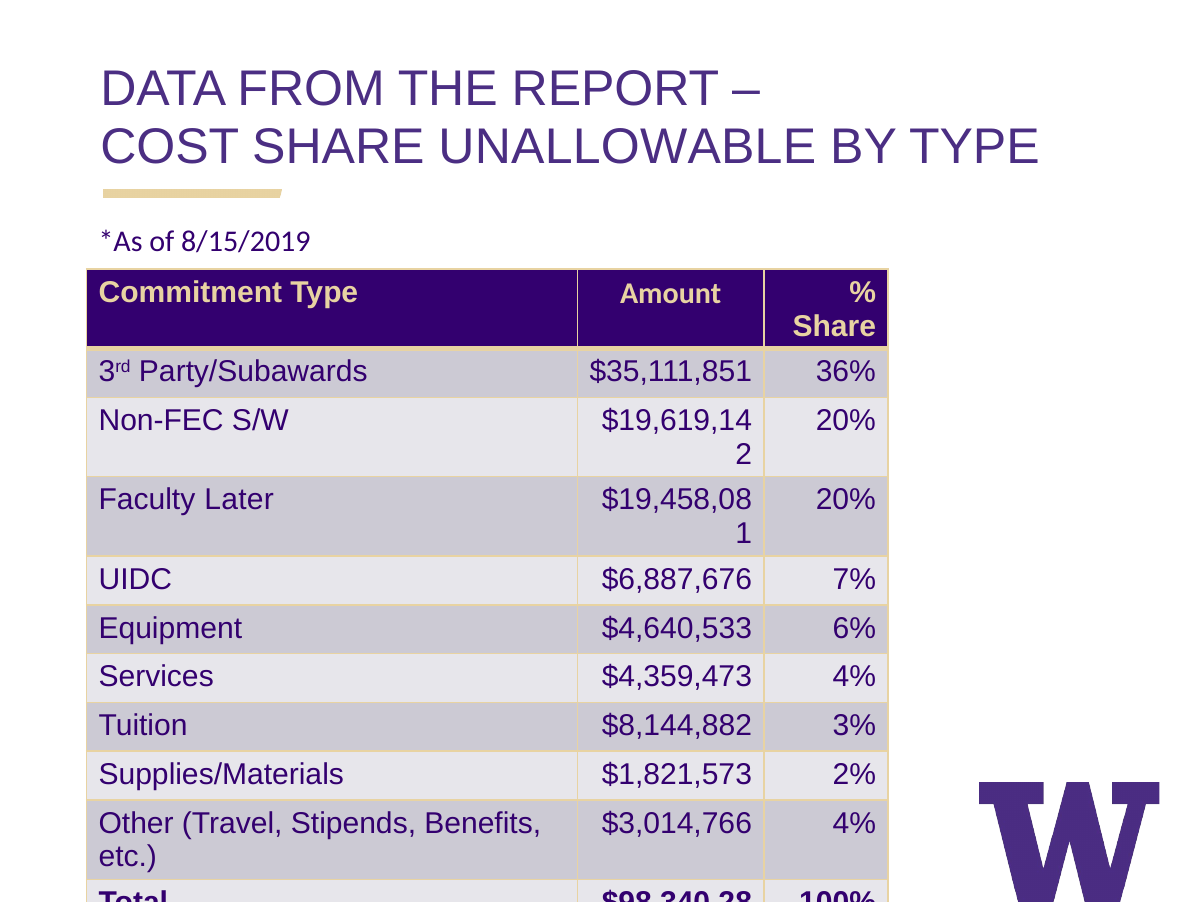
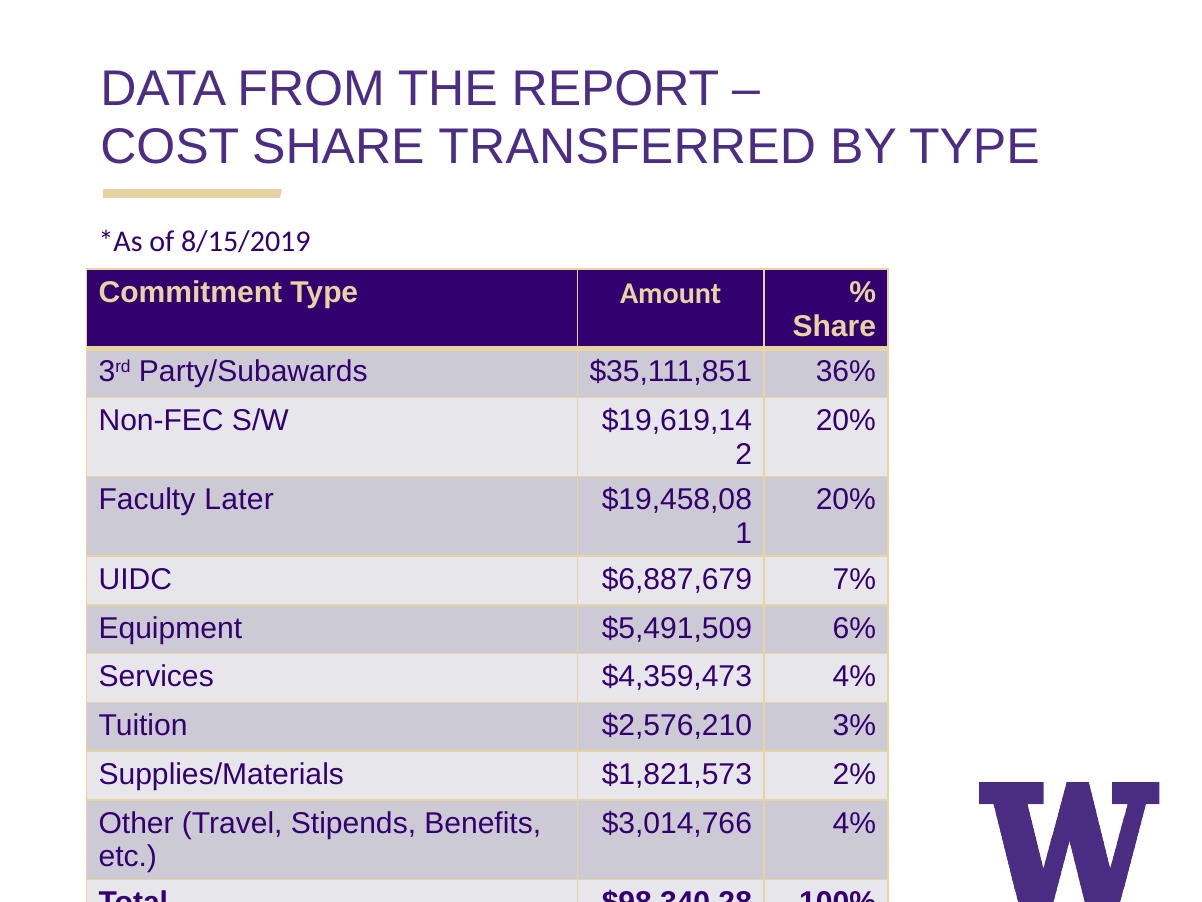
UNALLOWABLE: UNALLOWABLE -> TRANSFERRED (627, 147)
$6,887,676: $6,887,676 -> $6,887,679 (677, 579)
$4,640,533: $4,640,533 -> $5,491,509 (677, 628)
$8,144,882: $8,144,882 -> $2,576,210 (677, 725)
